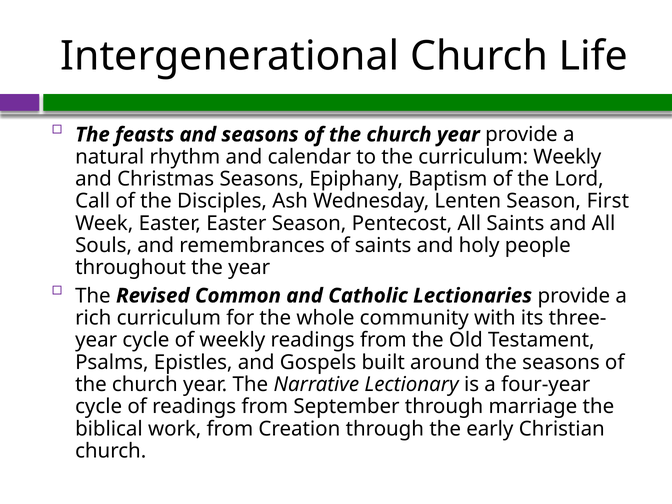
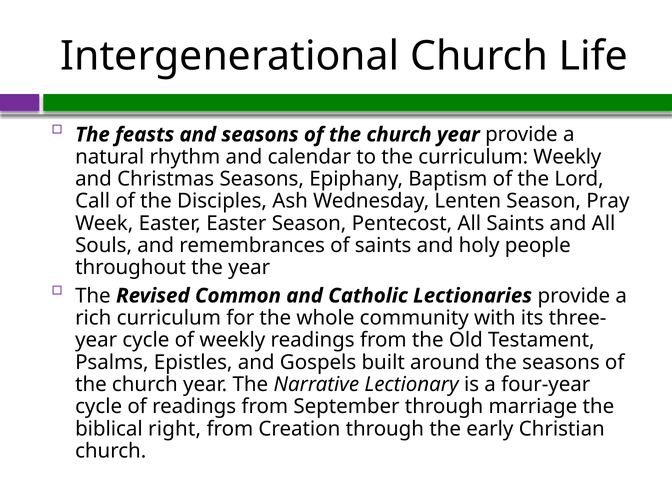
First: First -> Pray (608, 201)
work: work -> right (175, 429)
